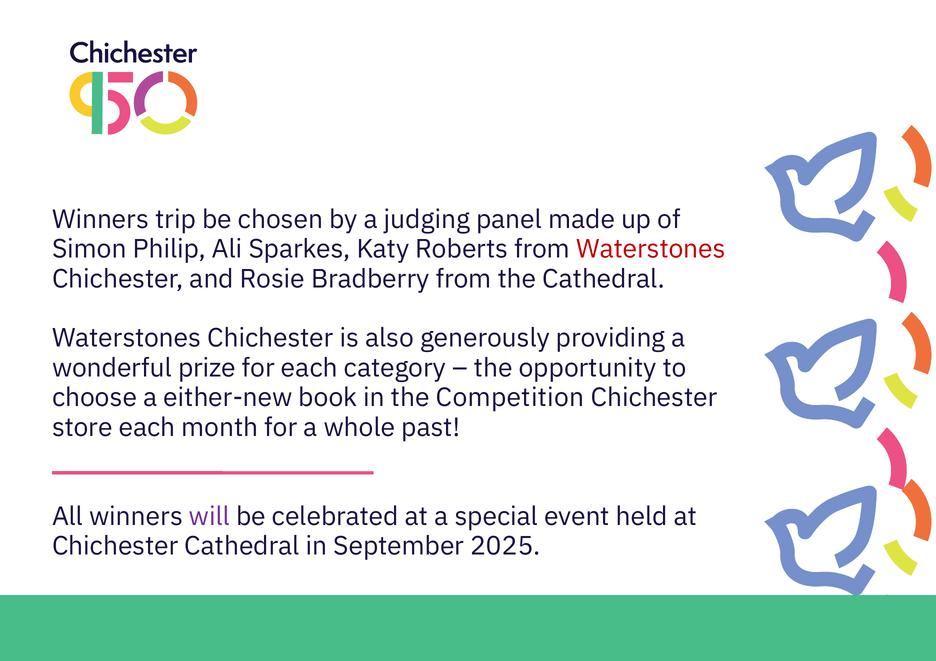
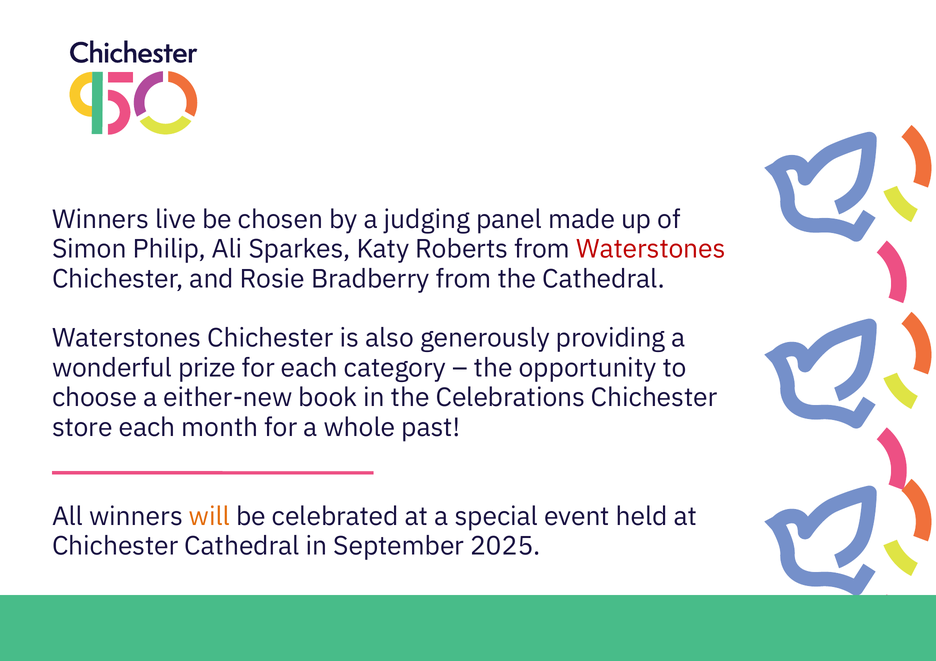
trip: trip -> live (176, 220)
Competition: Competition -> Celebrations (510, 398)
will colour: purple -> orange (209, 517)
